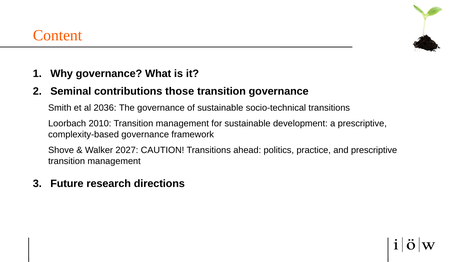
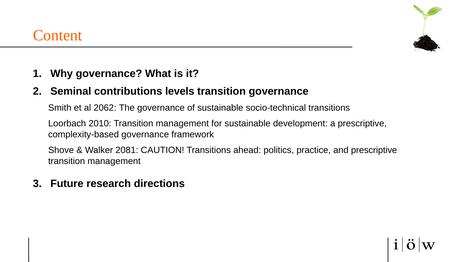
those: those -> levels (180, 92)
2036: 2036 -> 2062 (105, 108)
2027: 2027 -> 2081 (127, 151)
